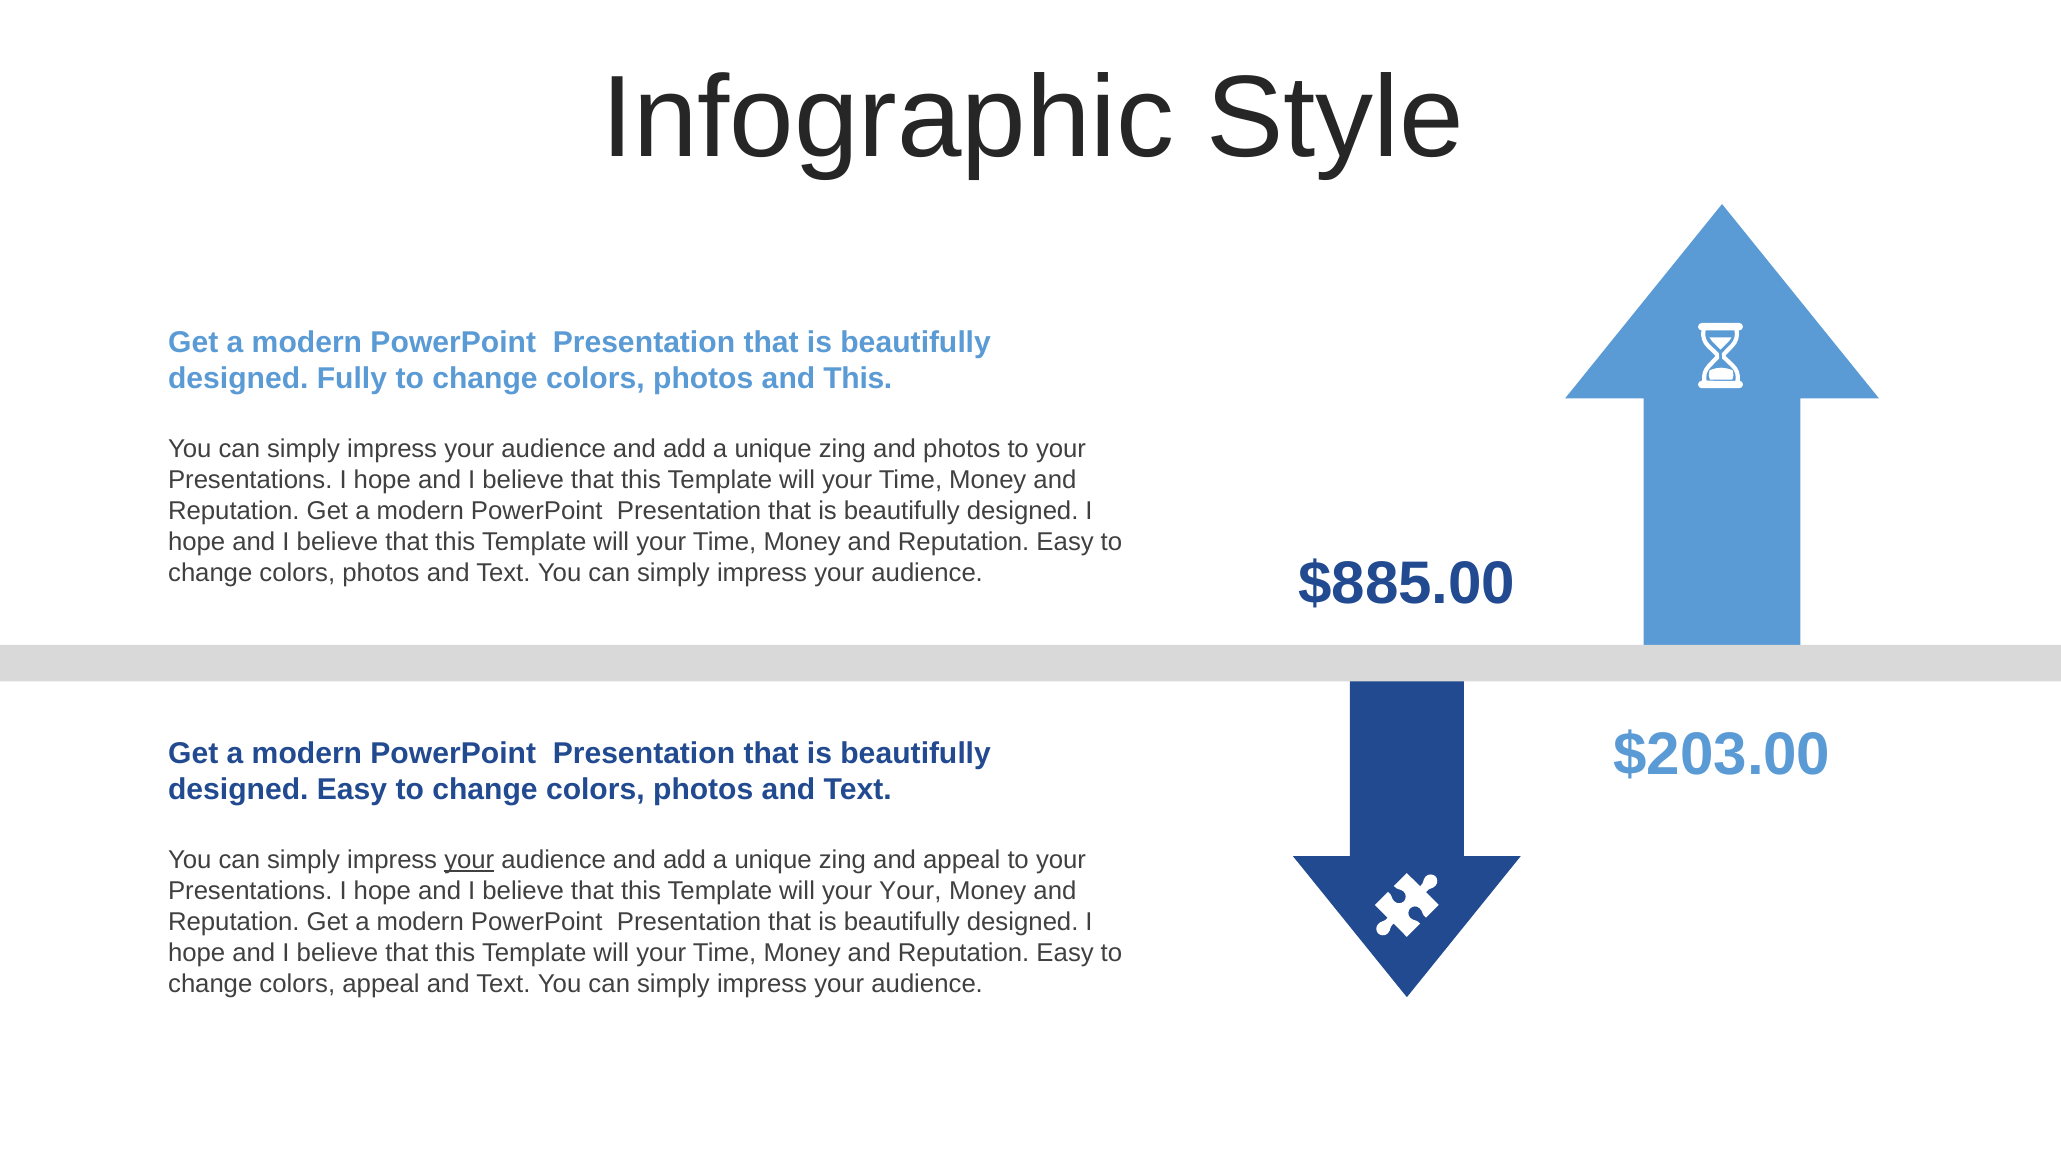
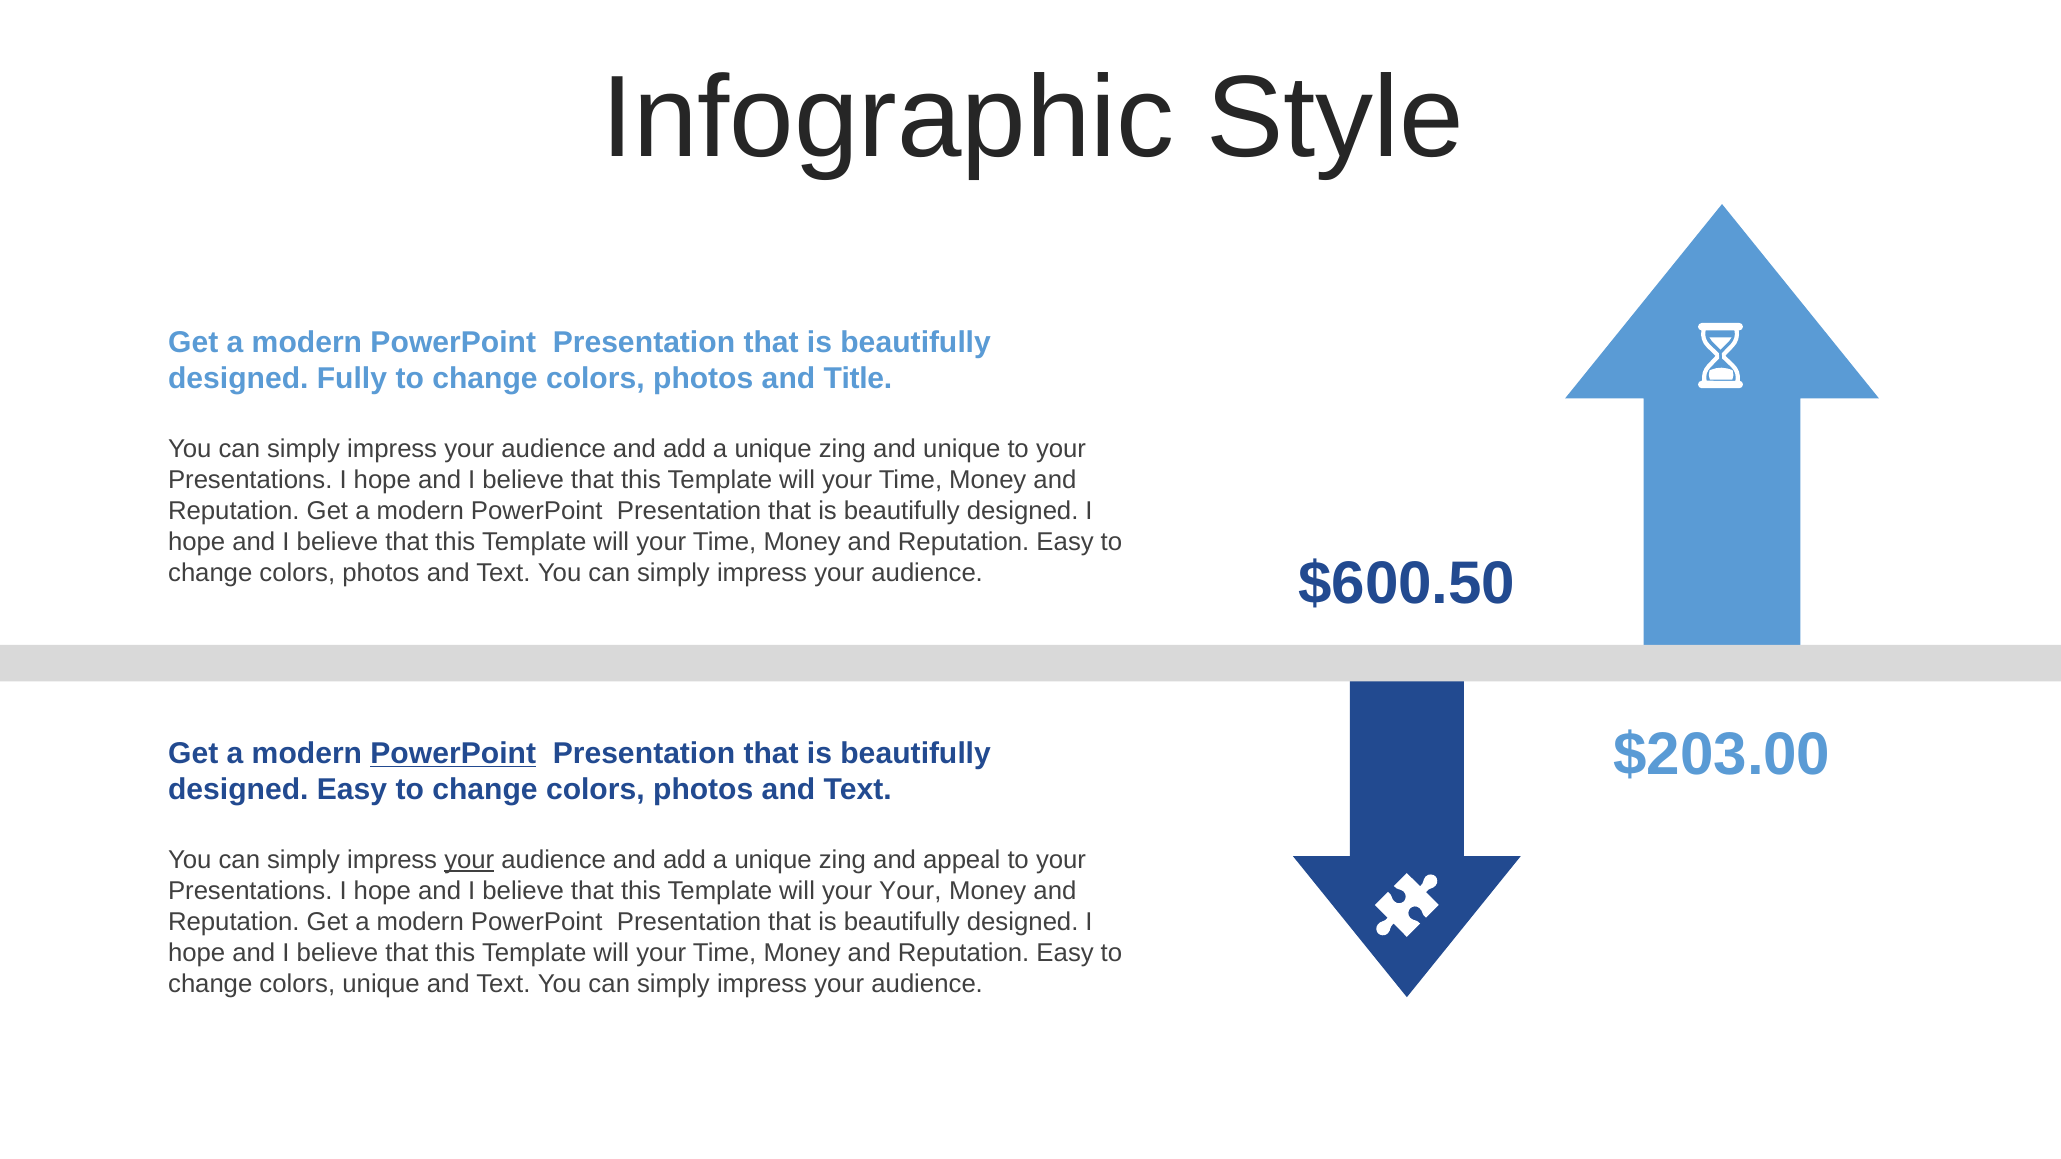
and This: This -> Title (858, 379)
and photos: photos -> unique (962, 449)
$885.00: $885.00 -> $600.50 (1407, 584)
PowerPoint underline: none -> present (453, 754)
colors appeal: appeal -> unique (381, 984)
